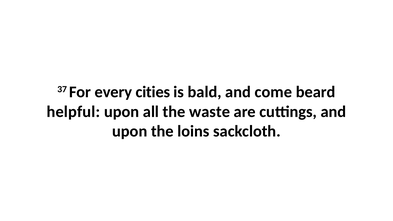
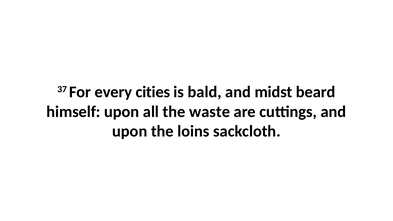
come: come -> midst (273, 92)
helpful: helpful -> himself (73, 112)
